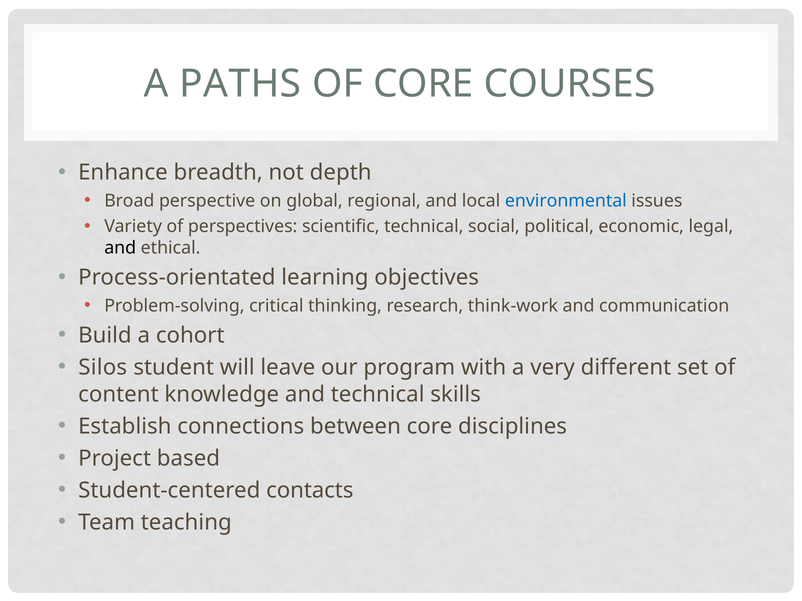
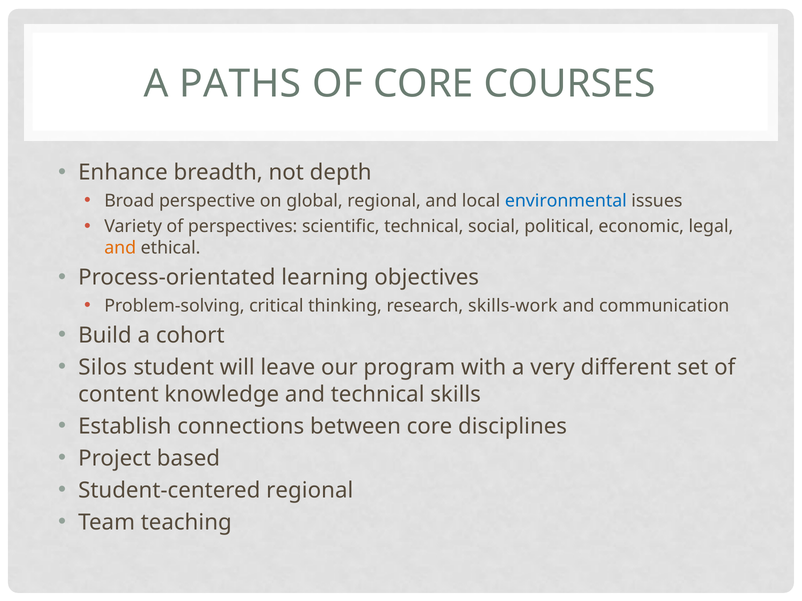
and colour: black -> orange (120, 248)
think-work: think-work -> skills-work (513, 306)
Student-centered contacts: contacts -> regional (310, 491)
